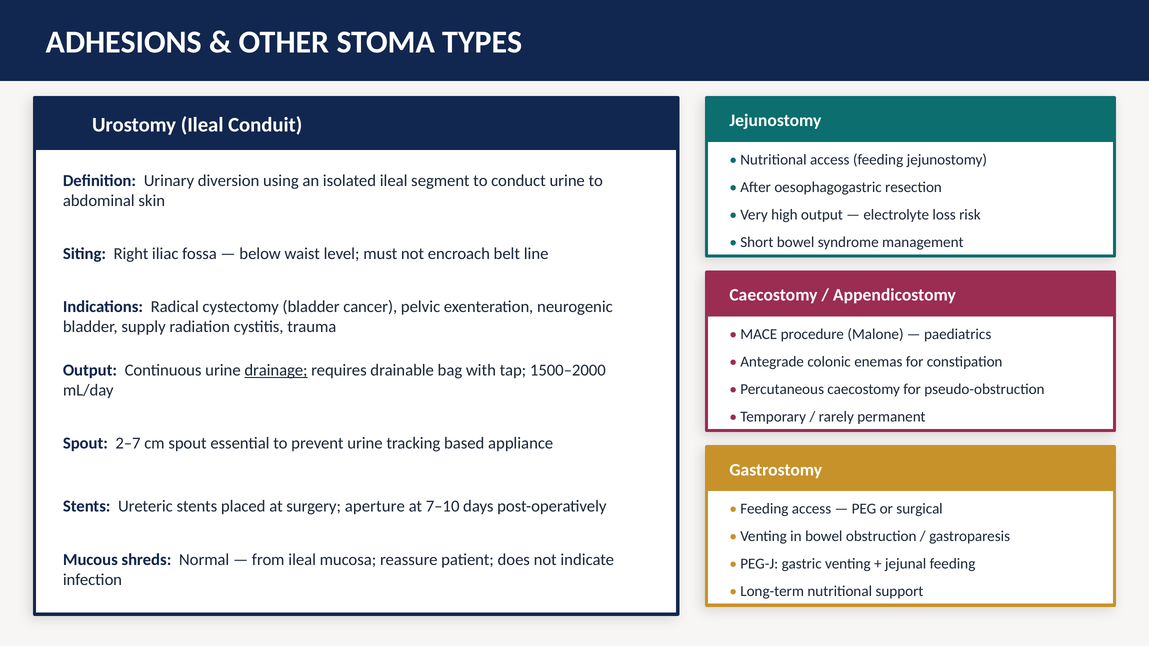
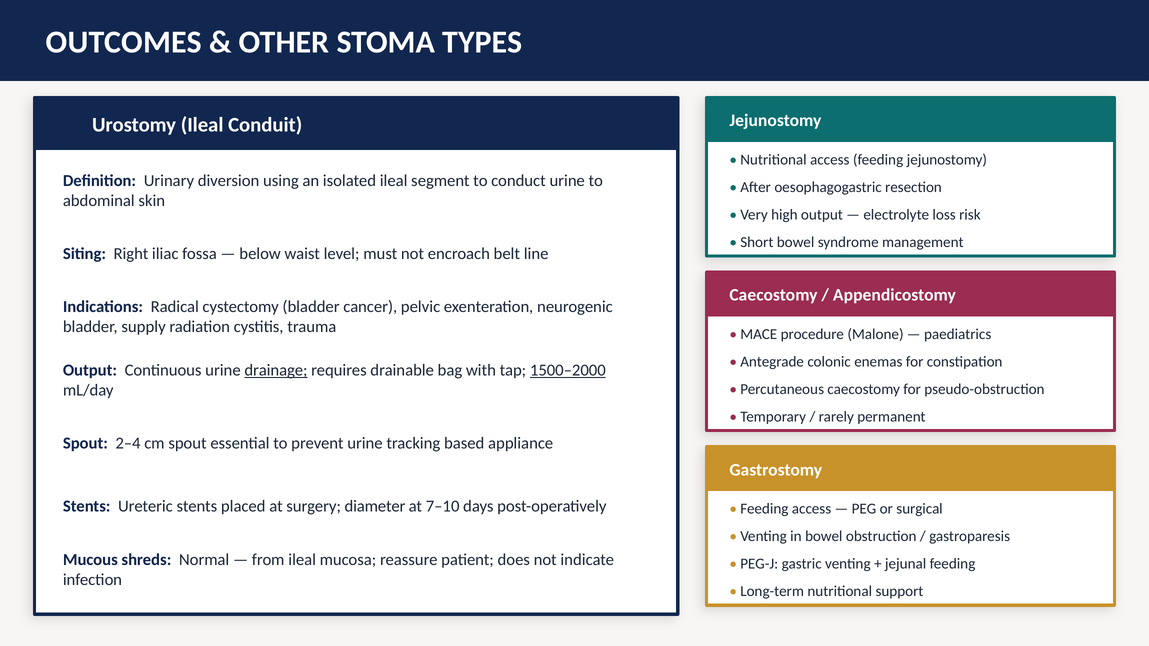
ADHESIONS: ADHESIONS -> OUTCOMES (124, 42)
1500–2000 underline: none -> present (568, 370)
2–7: 2–7 -> 2–4 (128, 443)
aperture: aperture -> diameter (375, 507)
